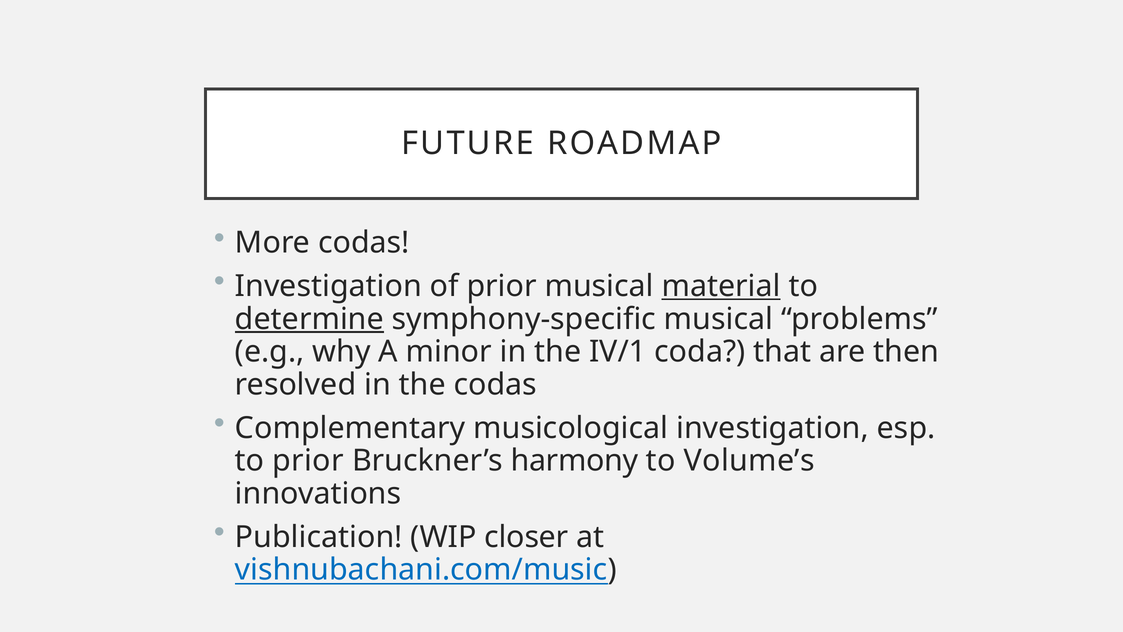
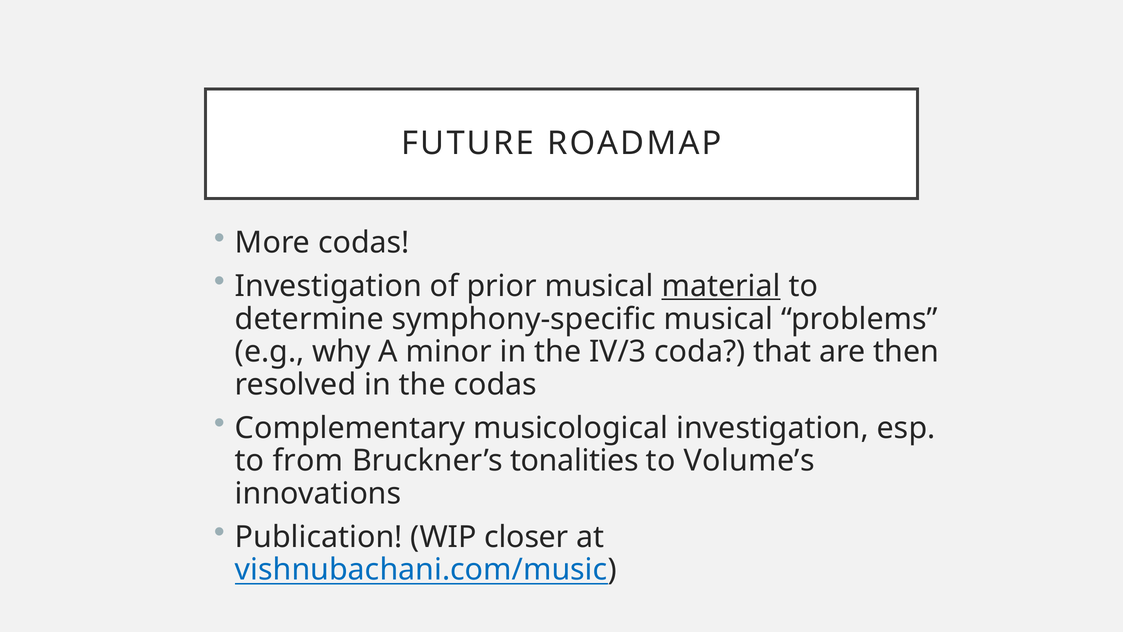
determine underline: present -> none (309, 319)
IV/1: IV/1 -> IV/3 (618, 352)
to prior: prior -> from (308, 461)
harmony: harmony -> tonalities (574, 461)
